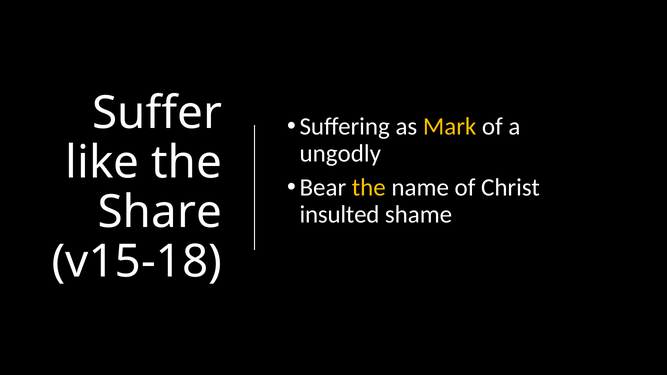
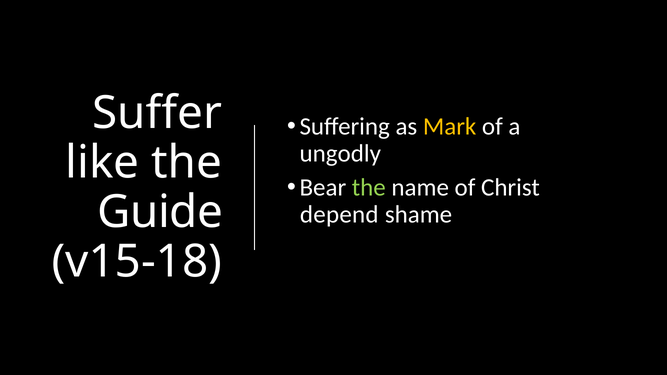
the colour: yellow -> light green (369, 187)
Share: Share -> Guide (160, 212)
insulted: insulted -> depend (339, 214)
